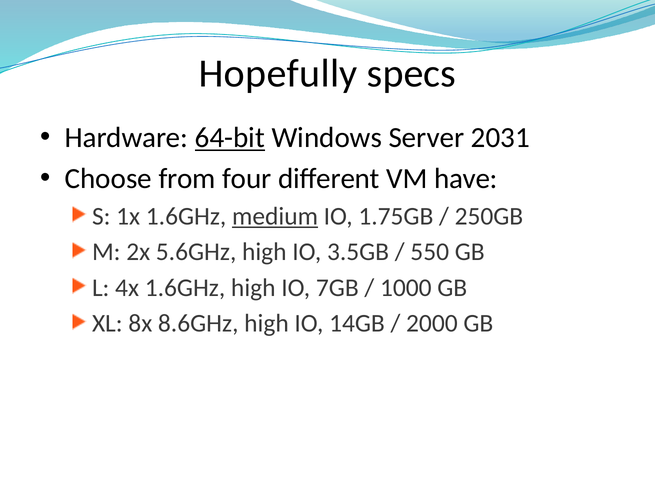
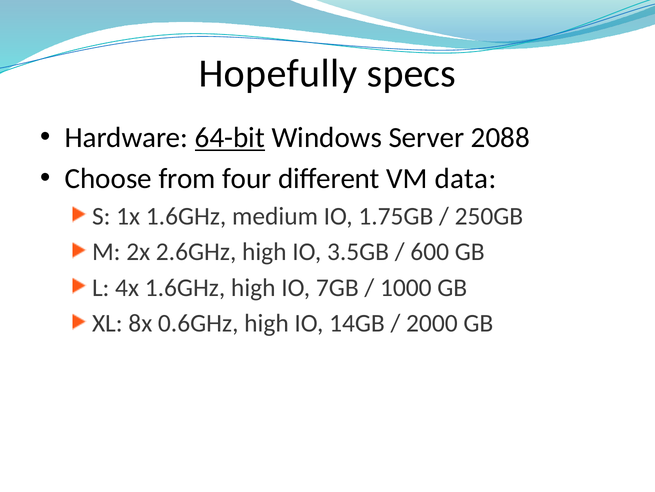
2031: 2031 -> 2088 (500, 137)
have: have -> data (465, 178)
medium underline: present -> none (275, 216)
5.6GHz: 5.6GHz -> 2.6GHz (196, 251)
550: 550 -> 600 (430, 251)
8.6GHz: 8.6GHz -> 0.6GHz (198, 323)
